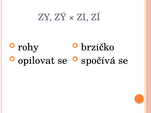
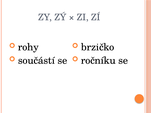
opilovat: opilovat -> součástí (36, 61)
spočívá: spočívá -> ročníku (98, 61)
